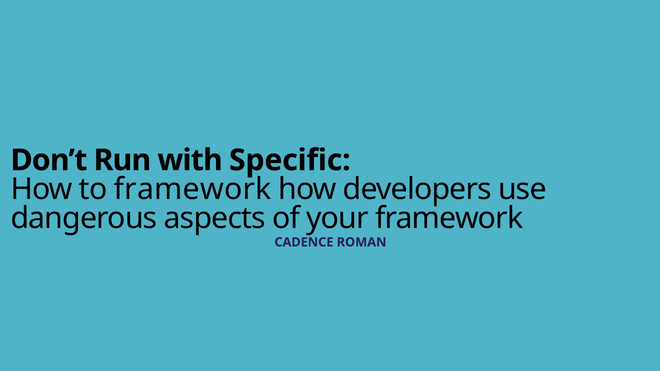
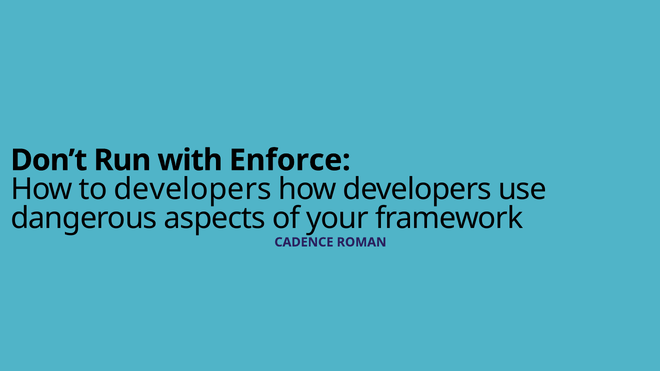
Specific: Specific -> Enforce (290, 160)
to framework: framework -> developers (193, 189)
